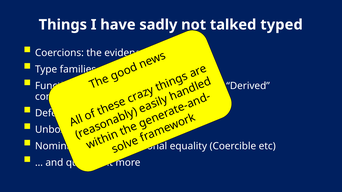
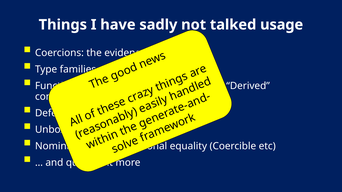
typed: typed -> usage (282, 25)
